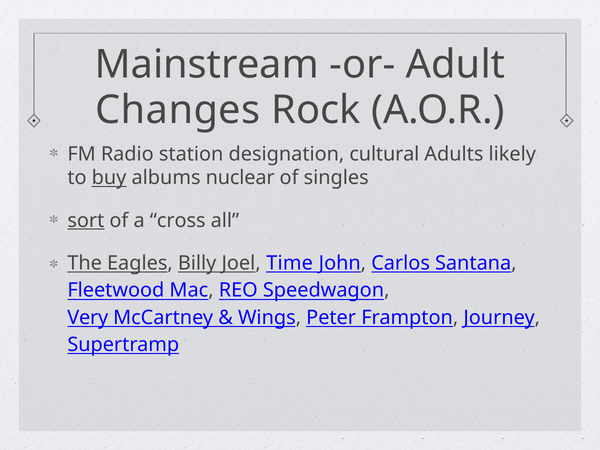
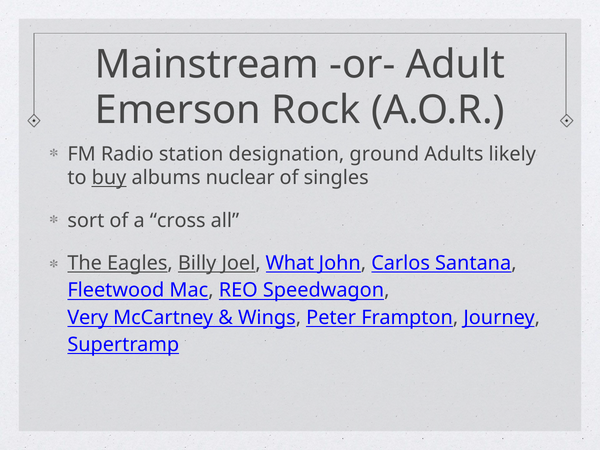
Changes: Changes -> Emerson (178, 110)
cultural: cultural -> ground (384, 154)
sort underline: present -> none (86, 221)
Time: Time -> What (290, 263)
